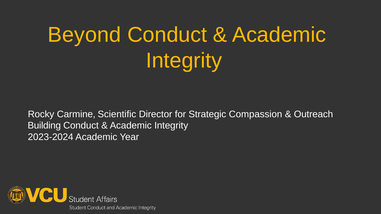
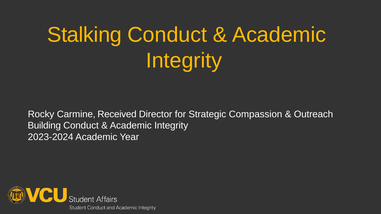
Beyond: Beyond -> Stalking (85, 35)
Scientific: Scientific -> Received (117, 114)
